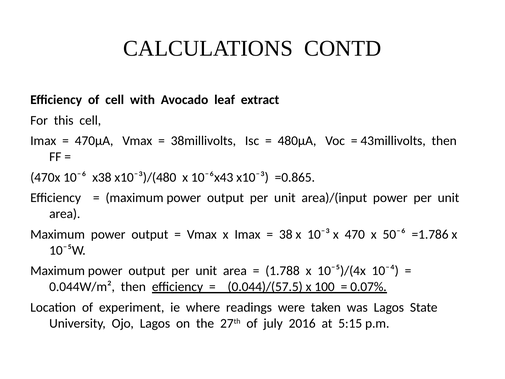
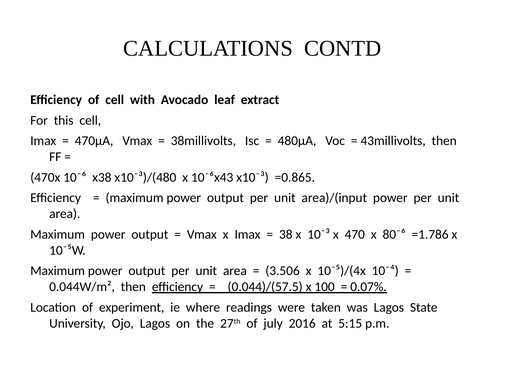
50⁻⁶: 50⁻⁶ -> 80⁻⁶ (394, 234)
1.788: 1.788 -> 3.506 (283, 271)
